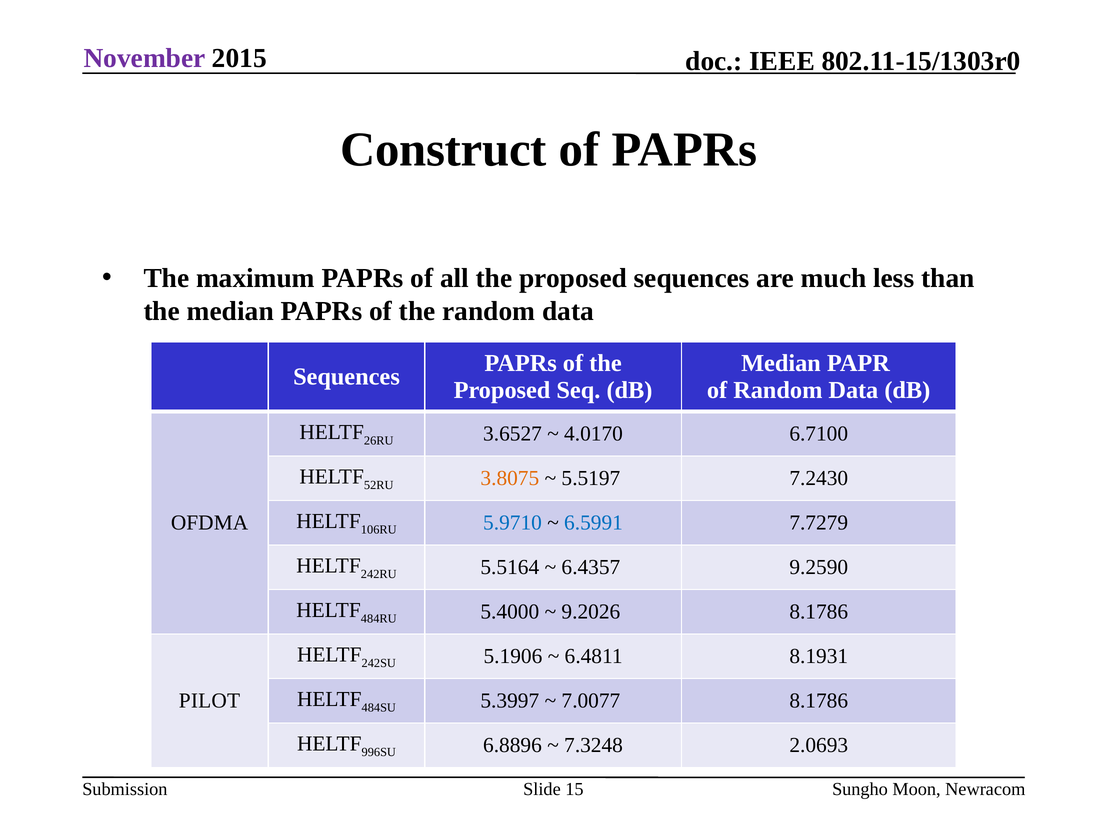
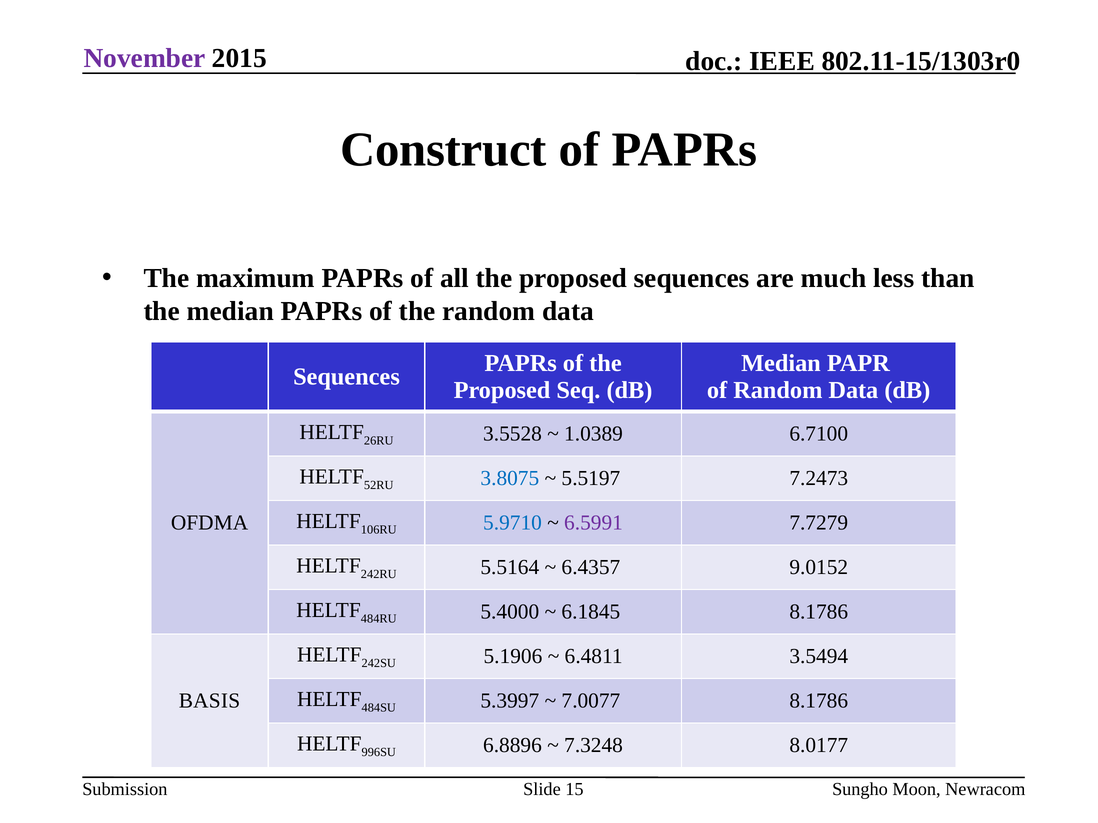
3.6527: 3.6527 -> 3.5528 (512, 434)
4.0170: 4.0170 -> 1.0389 (594, 434)
3.8075 colour: orange -> blue (510, 479)
7.2430: 7.2430 -> 7.2473 (819, 479)
6.5991 colour: blue -> purple (594, 523)
9.2590: 9.2590 -> 9.0152 (819, 568)
9.2026: 9.2026 -> 6.1845 (591, 612)
8.1931: 8.1931 -> 3.5494 (819, 657)
PILOT: PILOT -> BASIS (209, 701)
2.0693: 2.0693 -> 8.0177 (819, 746)
